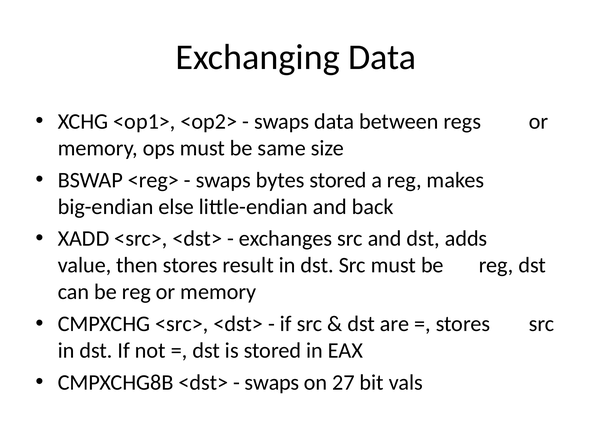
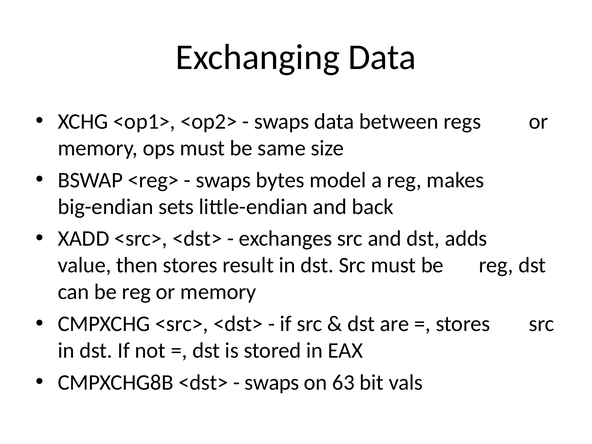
bytes stored: stored -> model (338, 180)
else: else -> sets (176, 207)
27: 27 -> 63 (343, 382)
